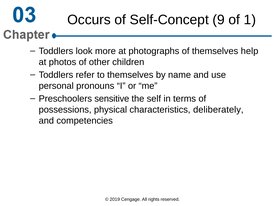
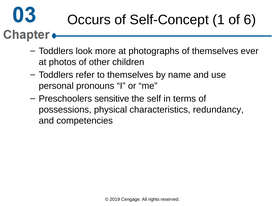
9: 9 -> 1 (219, 20)
1: 1 -> 6 (250, 20)
help: help -> ever (250, 51)
deliberately: deliberately -> redundancy (218, 109)
